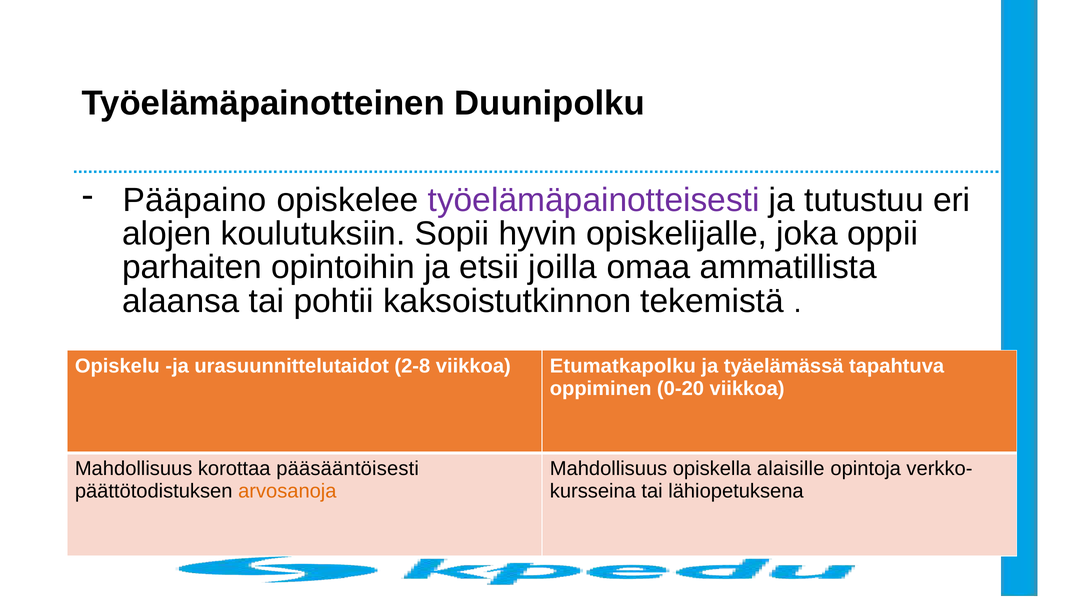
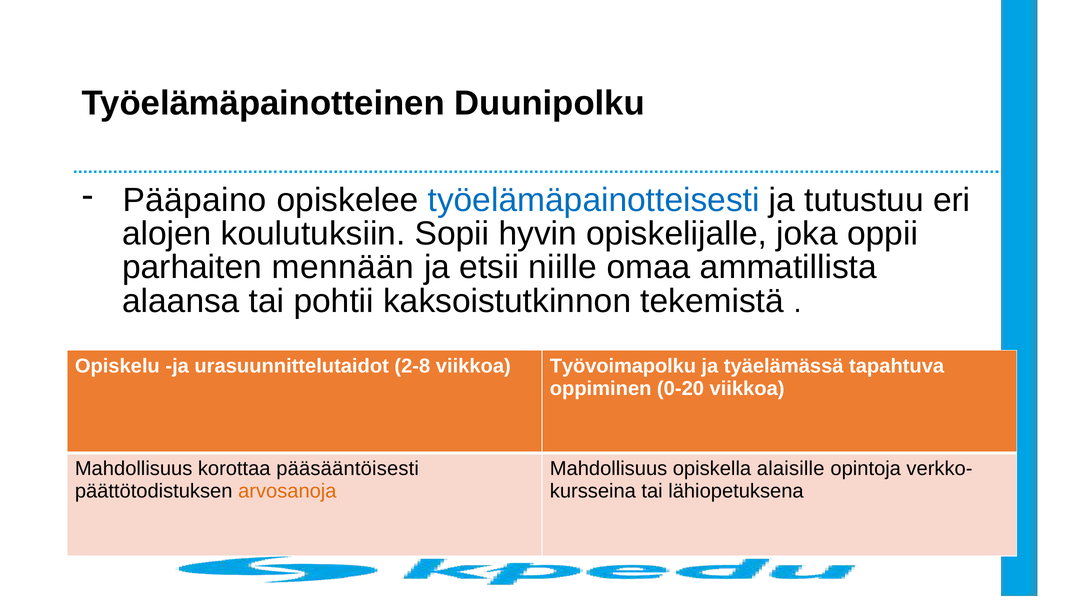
työelämäpainotteisesti colour: purple -> blue (594, 200)
opintoihin: opintoihin -> mennään (343, 267)
joilla: joilla -> niille (563, 267)
Etumatkapolku: Etumatkapolku -> Työvoimapolku (623, 366)
